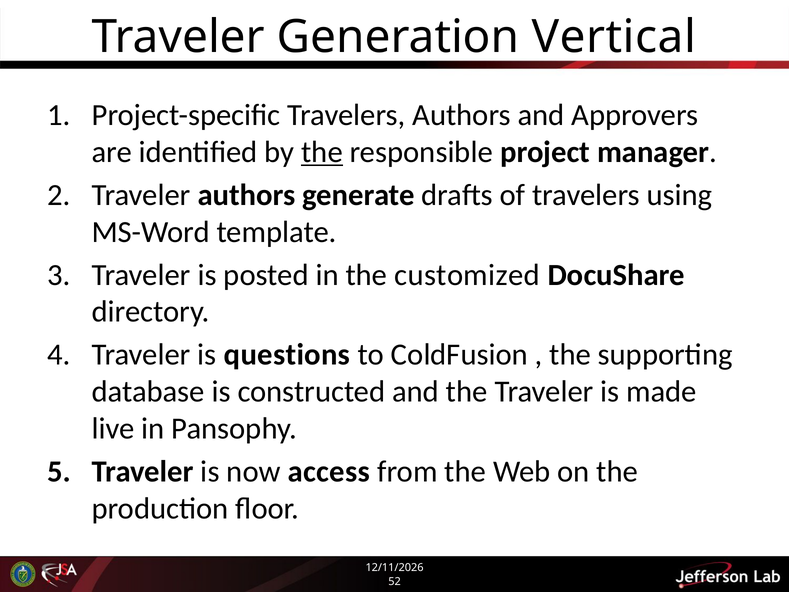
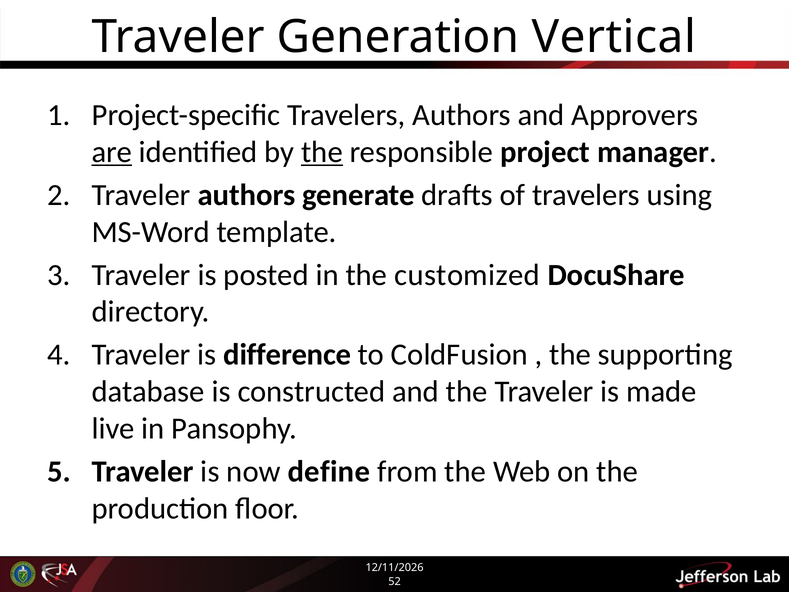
are underline: none -> present (112, 152)
questions: questions -> difference (287, 355)
access: access -> define (329, 471)
